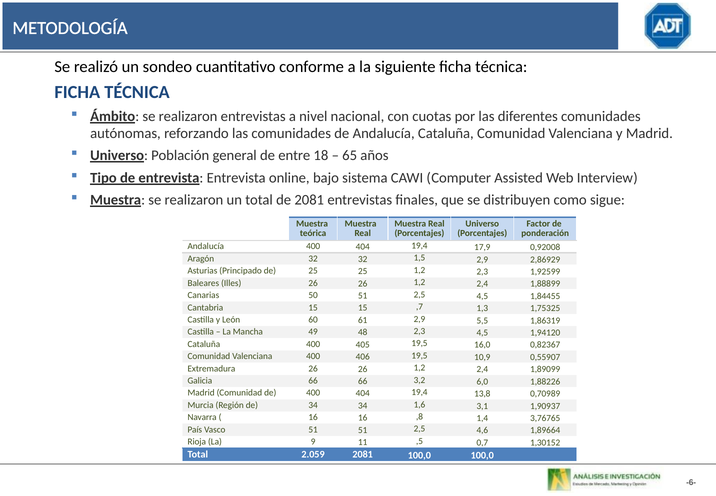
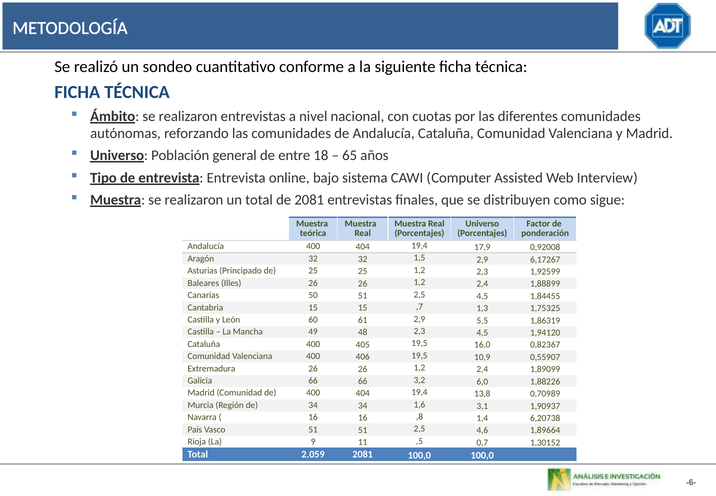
2,86929: 2,86929 -> 6,17267 (545, 259)
3,76765: 3,76765 -> 6,20738 (545, 418)
